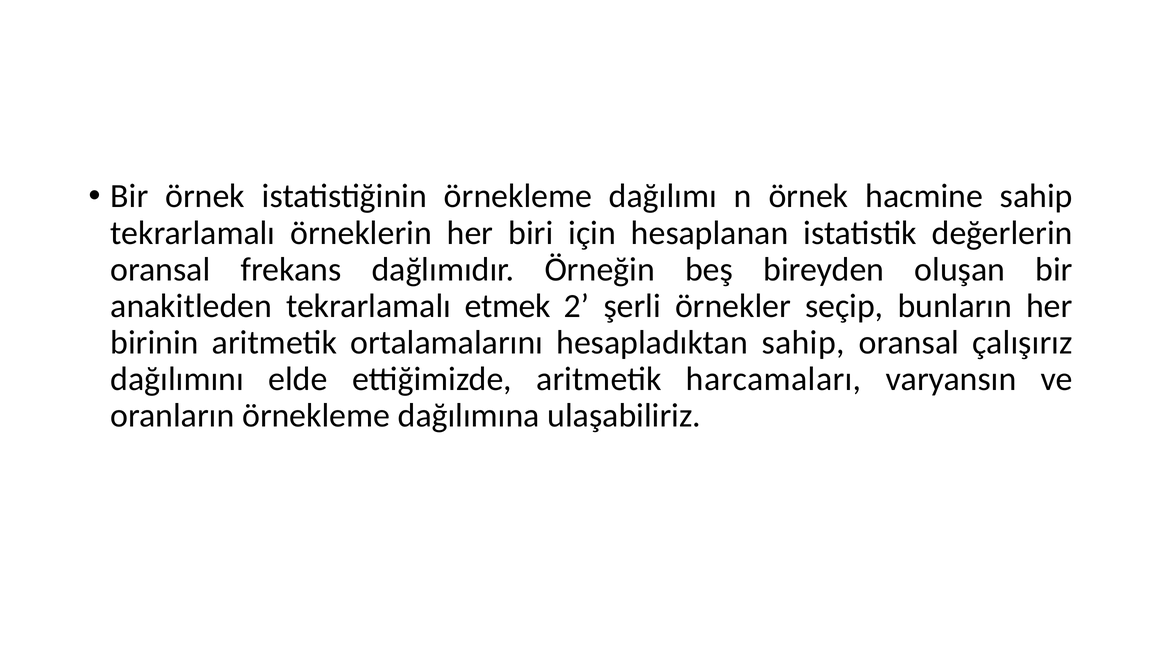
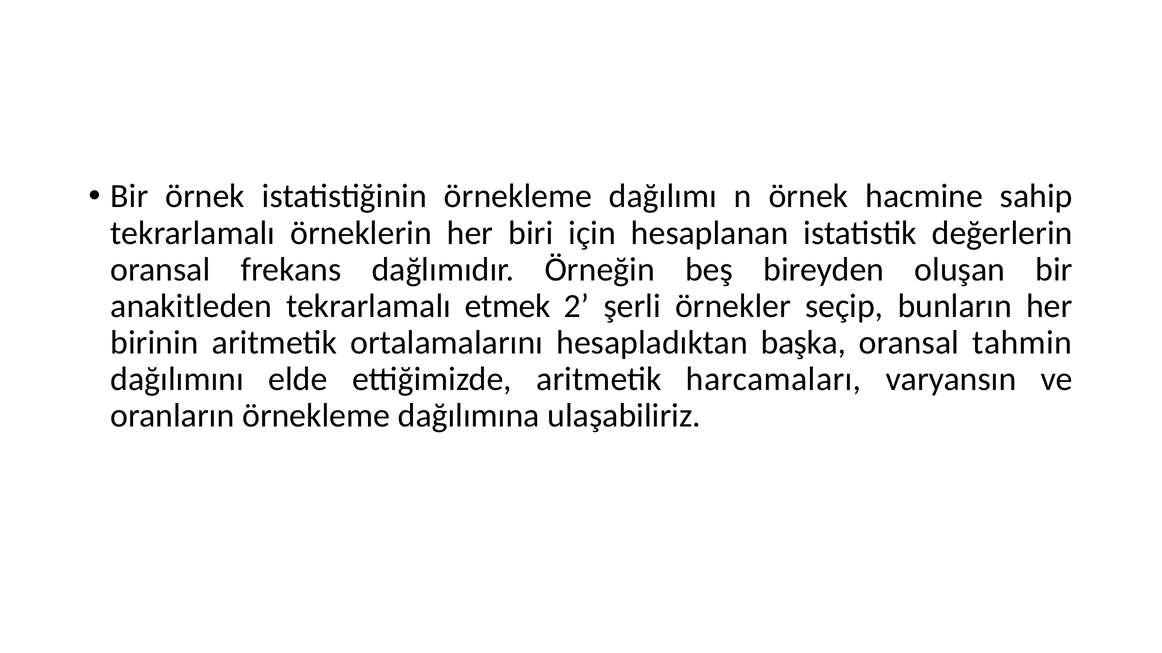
hesapladıktan sahip: sahip -> başka (803, 343)
çalışırız: çalışırız -> tahmin (1022, 343)
